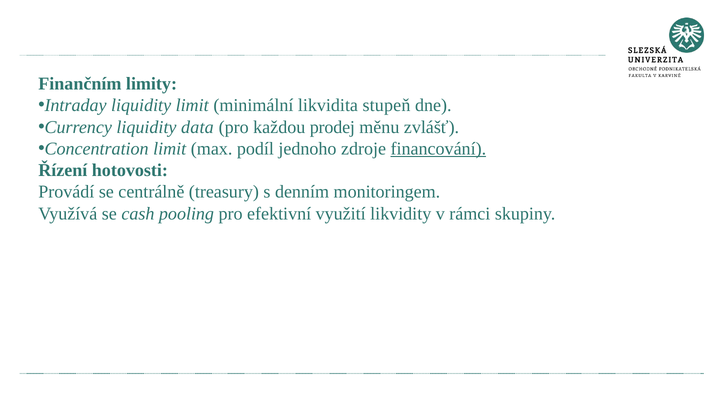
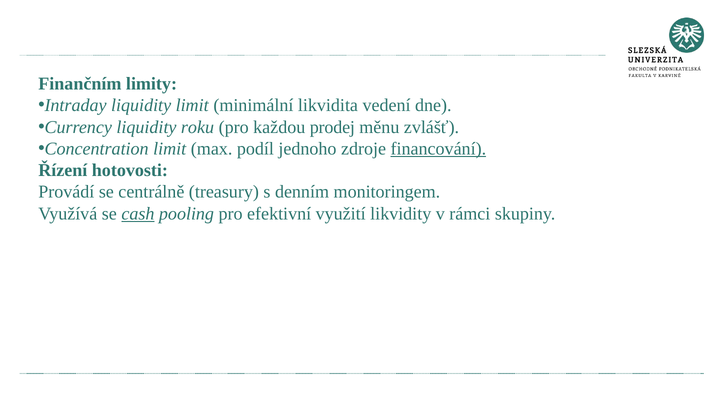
stupeň: stupeň -> vedení (387, 105)
data: data -> roku (198, 127)
cash underline: none -> present (138, 214)
